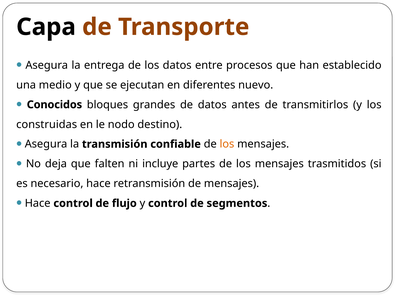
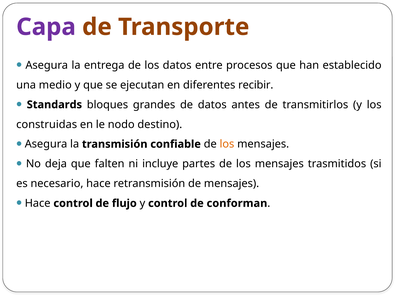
Capa colour: black -> purple (46, 27)
nuevo: nuevo -> recibir (256, 85)
Conocidos: Conocidos -> Standards (54, 105)
segmentos: segmentos -> conforman (237, 203)
